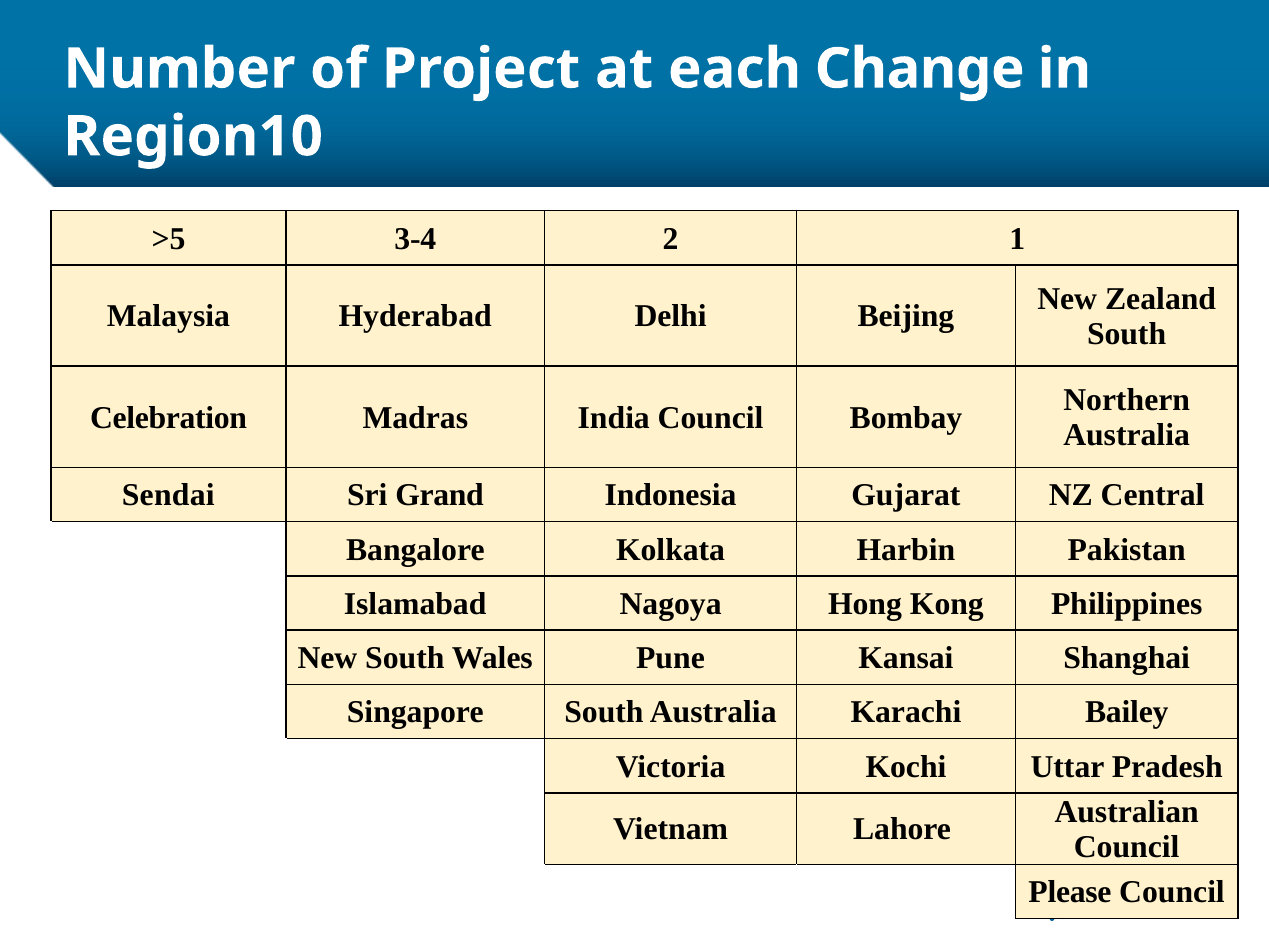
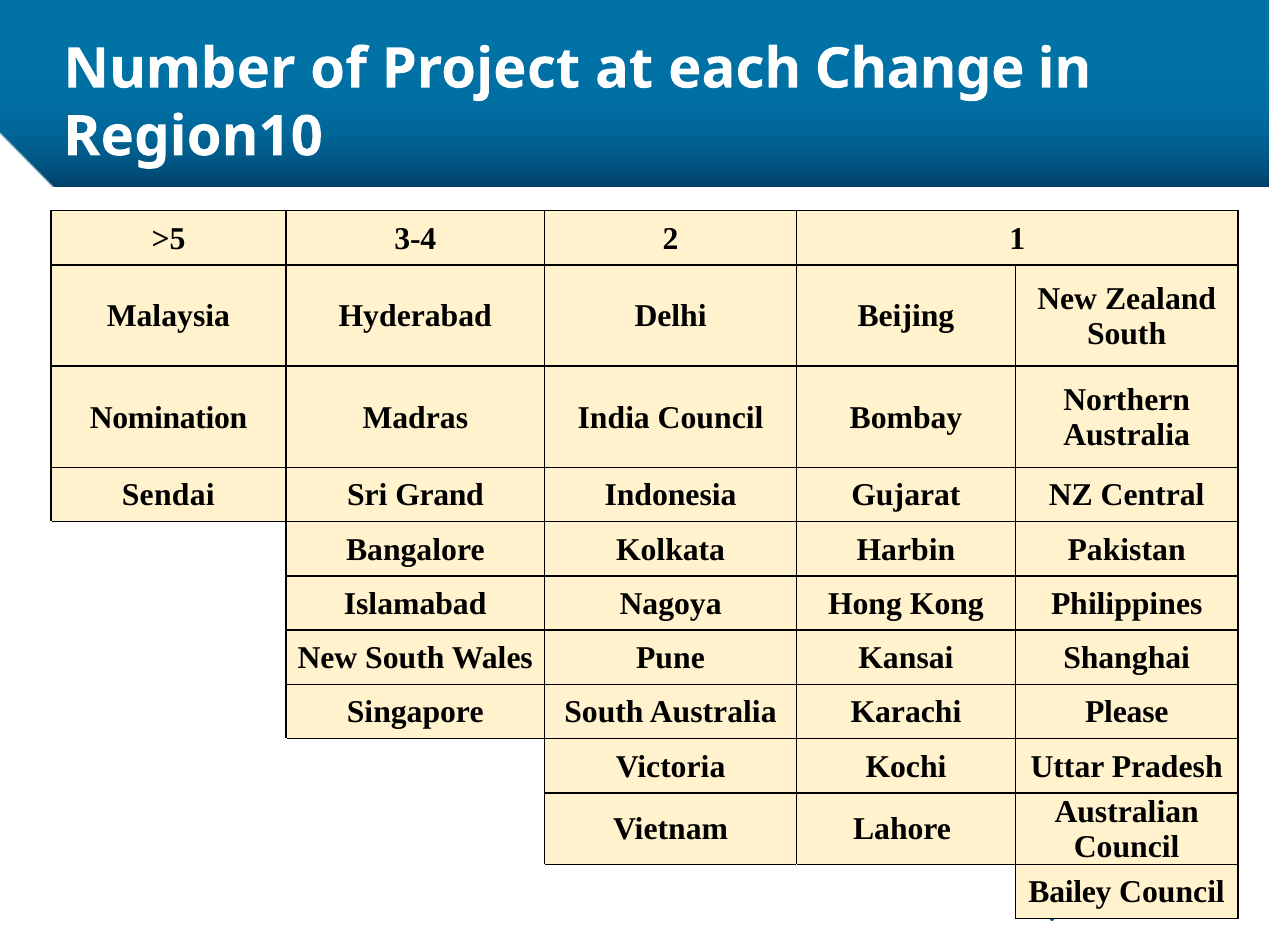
Celebration: Celebration -> Nomination (169, 417)
Bailey: Bailey -> Please (1127, 712)
Please: Please -> Bailey (1070, 892)
